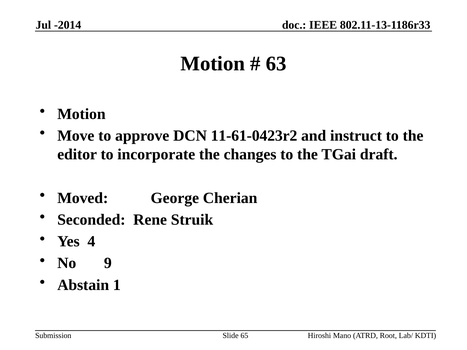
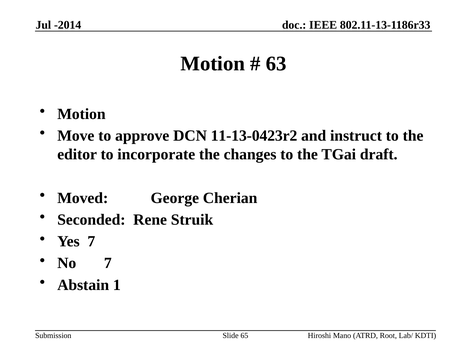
11-61-0423r2: 11-61-0423r2 -> 11-13-0423r2 (254, 136)
Yes 4: 4 -> 7 (91, 242)
No 9: 9 -> 7 (108, 263)
